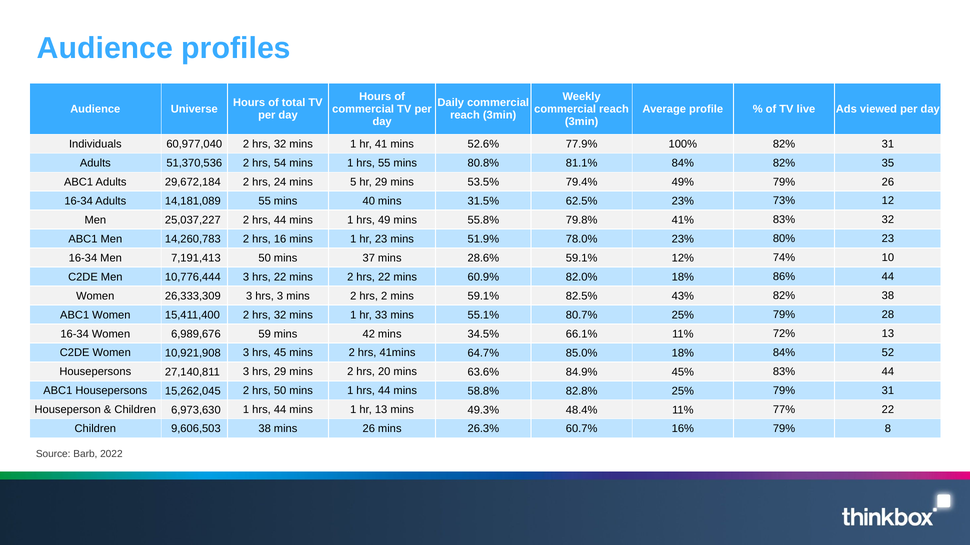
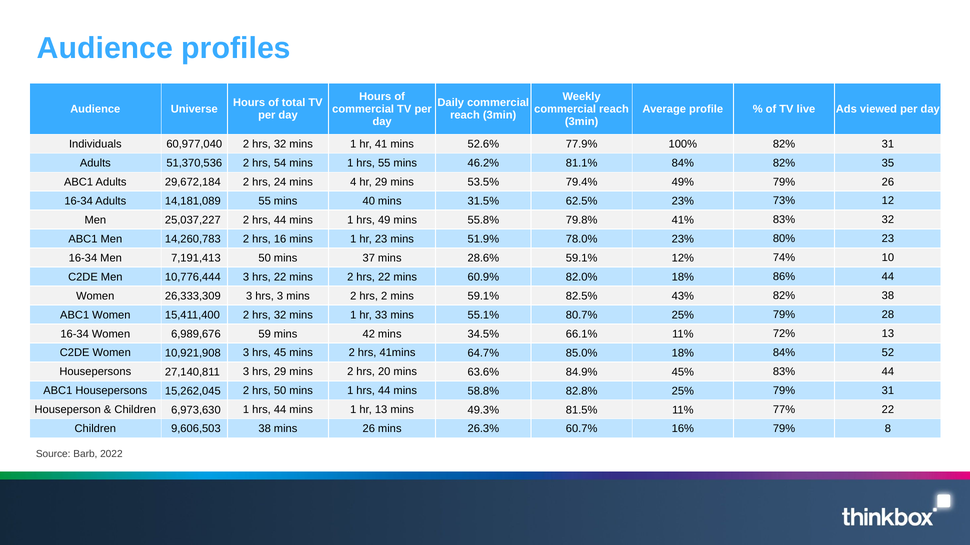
80.8%: 80.8% -> 46.2% (483, 163)
5: 5 -> 4 (353, 182)
48.4%: 48.4% -> 81.5% (582, 410)
